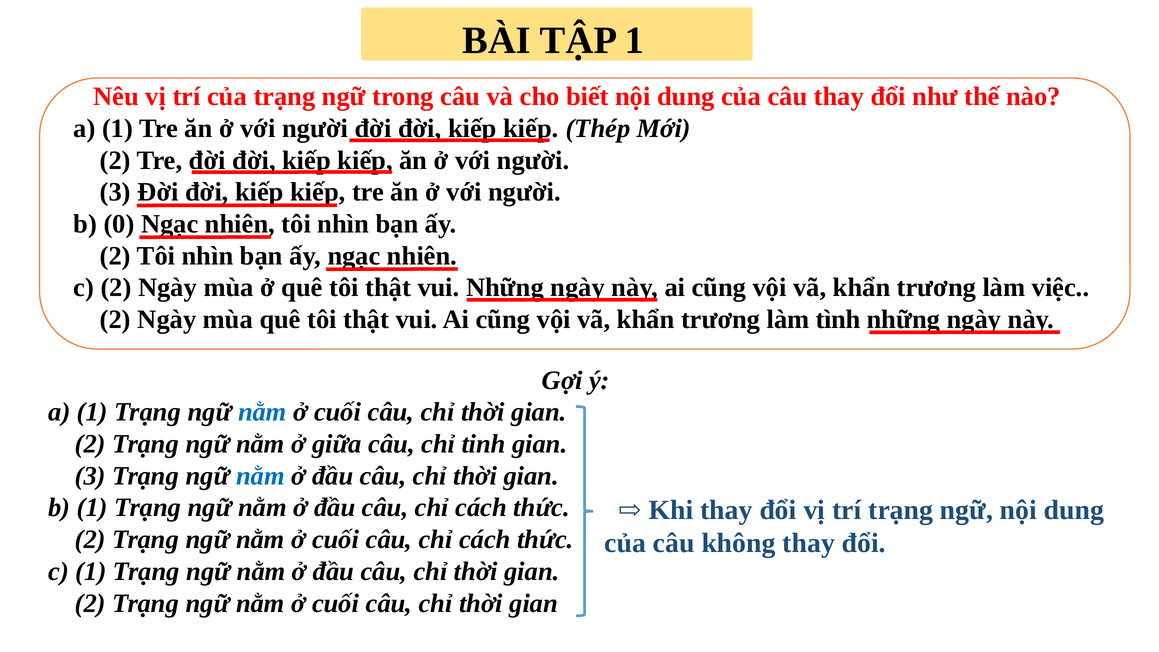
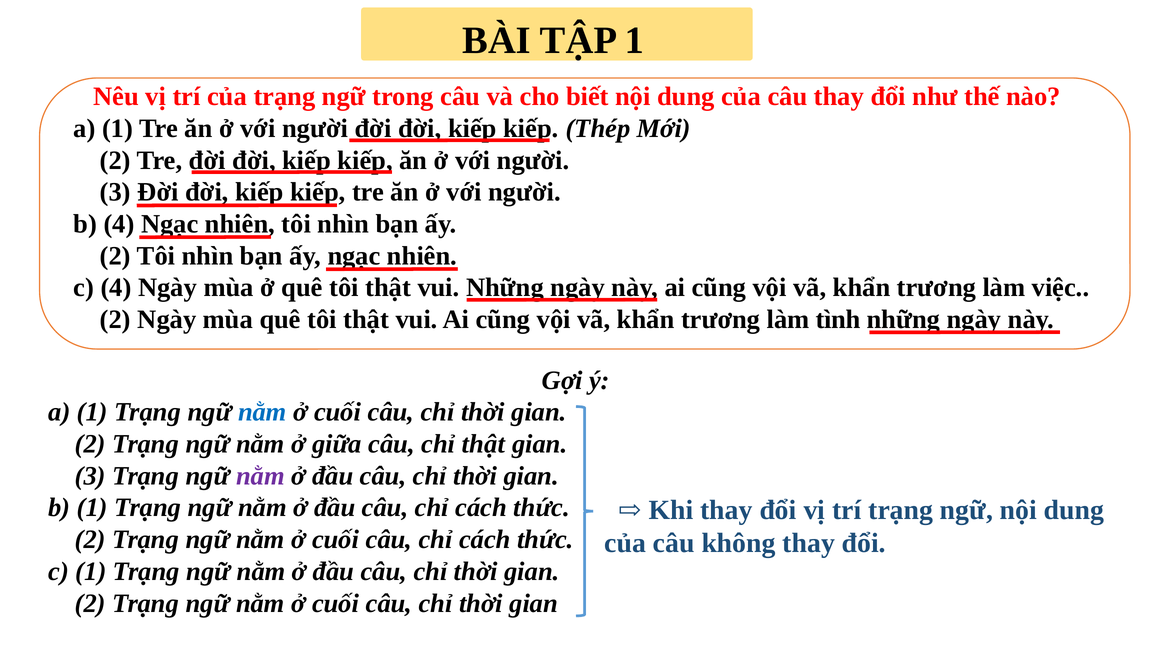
b 0: 0 -> 4 (119, 224)
c 2: 2 -> 4 (116, 288)
chỉ tinh: tinh -> thật (483, 444)
nằm colour: blue -> purple (260, 476)
